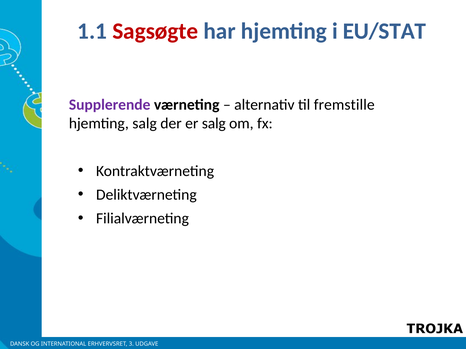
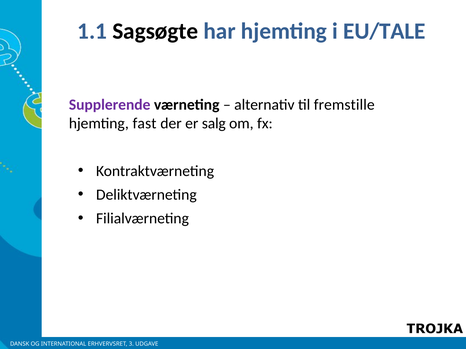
Sagsøgte colour: red -> black (155, 31)
EU/STAT: EU/STAT -> EU/TALE (384, 31)
hjemting salg: salg -> fast (145, 124)
